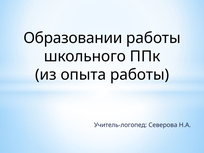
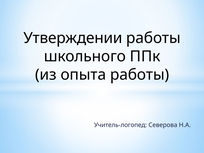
Образовании: Образовании -> Утверждении (73, 38)
